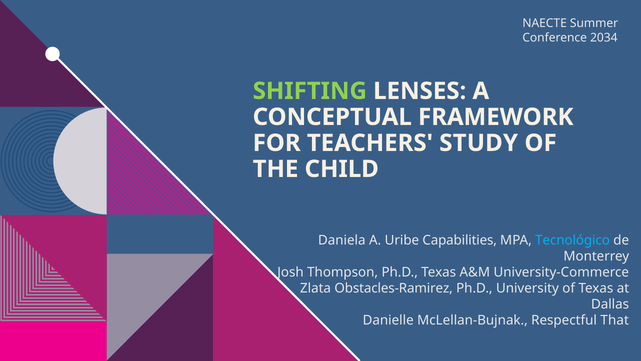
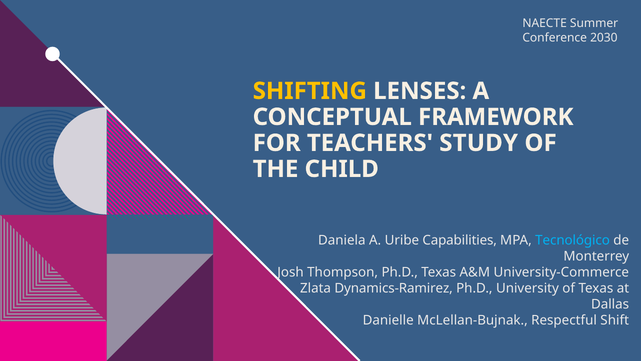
2034: 2034 -> 2030 (604, 38)
SHIFTING colour: light green -> yellow (310, 91)
Obstacles-Ramirez: Obstacles-Ramirez -> Dynamics-Ramirez (394, 288)
That: That -> Shift (615, 320)
